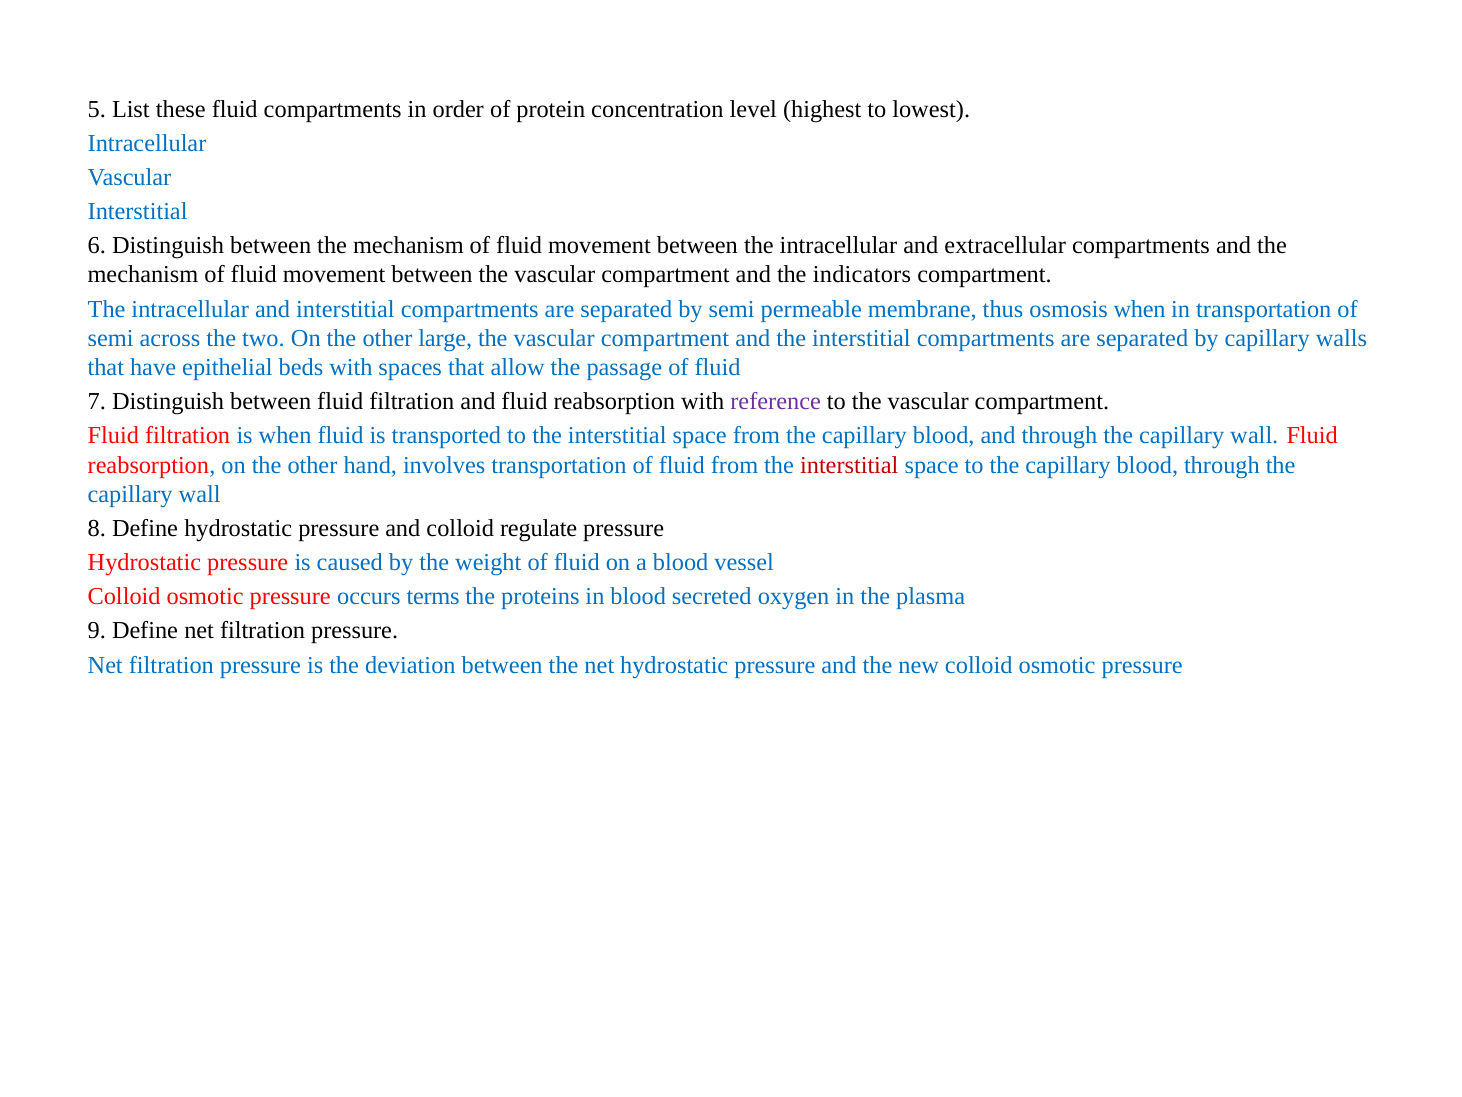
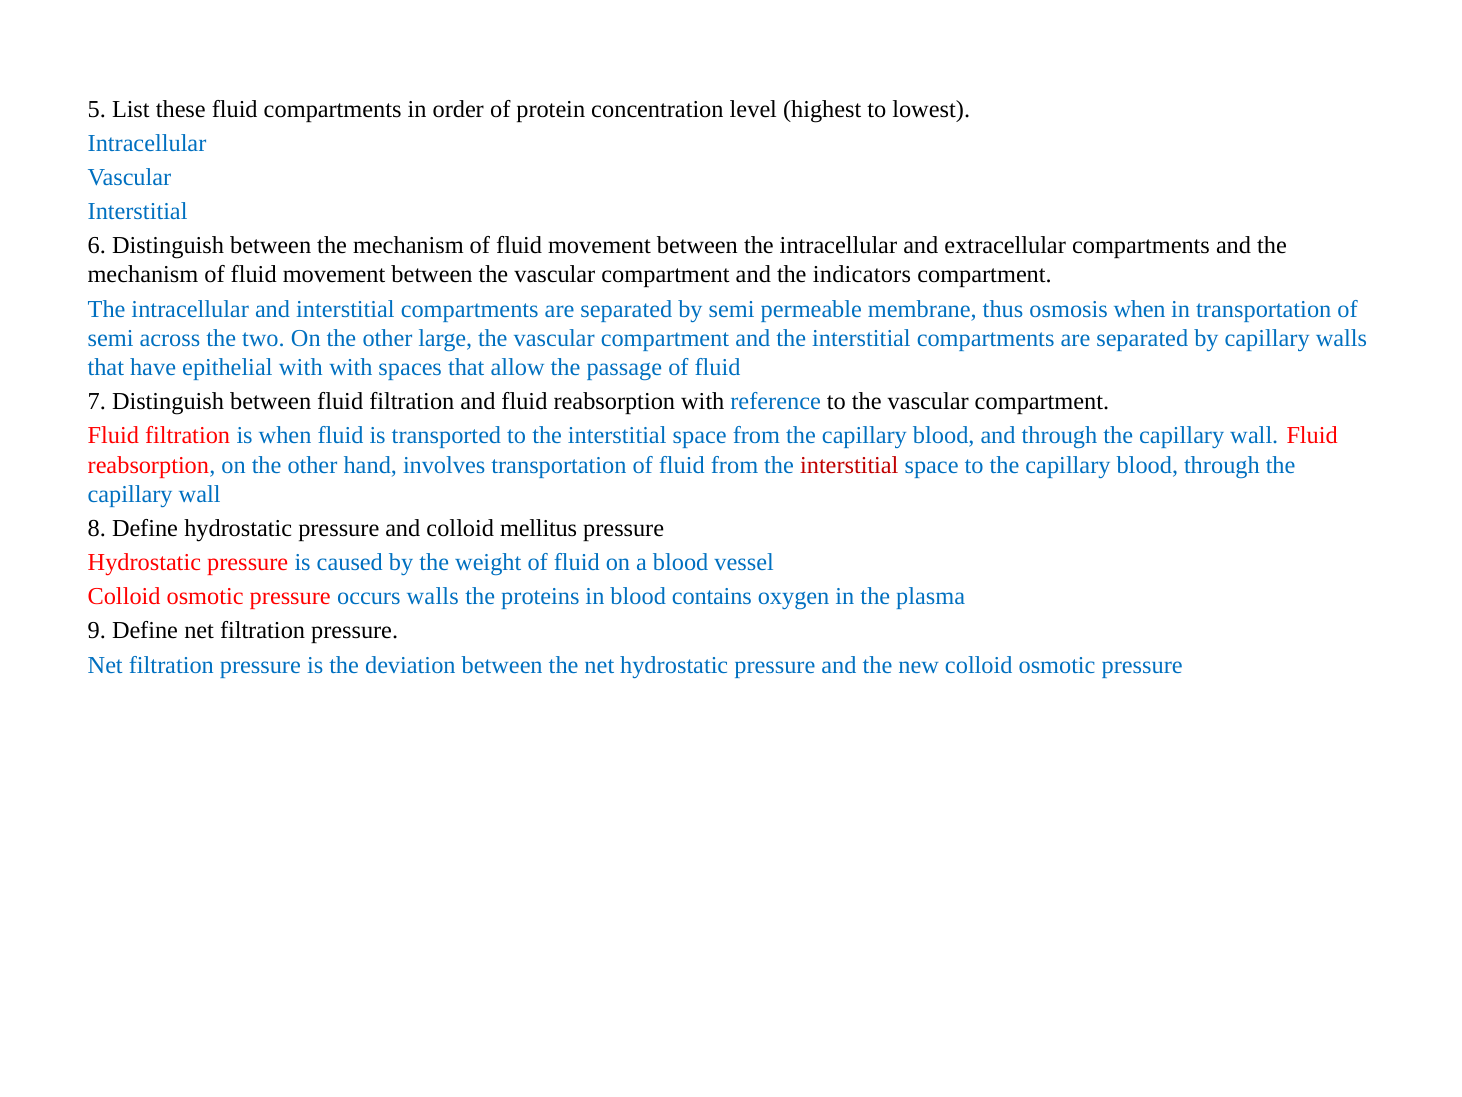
epithelial beds: beds -> with (301, 367)
reference colour: purple -> blue (776, 401)
regulate: regulate -> mellitus (539, 528)
occurs terms: terms -> walls (433, 596)
secreted: secreted -> contains (712, 596)
